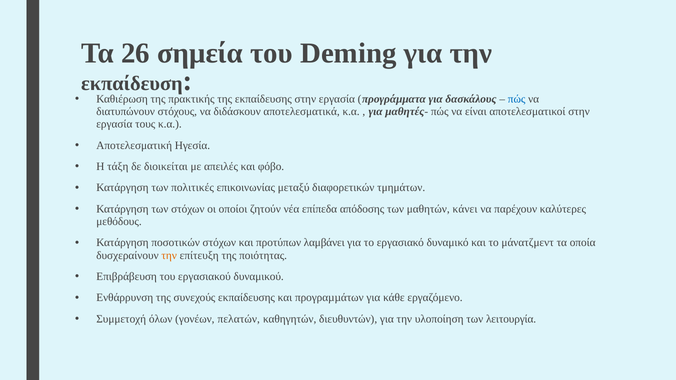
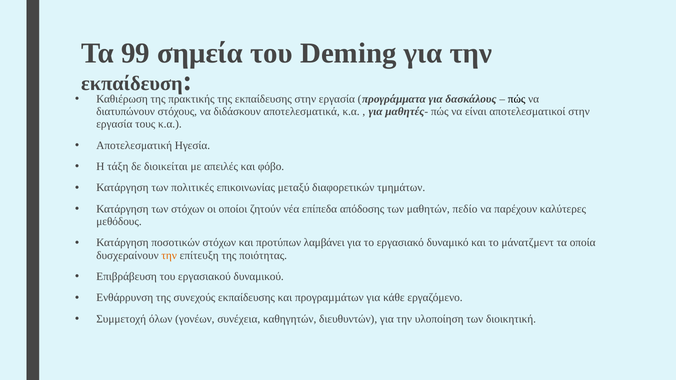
26: 26 -> 99 (135, 53)
πώς colour: blue -> black (517, 99)
κάνει: κάνει -> πεδίο (465, 209)
πελατών: πελατών -> συνέχεια (239, 319)
λειτουργία: λειτουργία -> διοικητική (511, 319)
